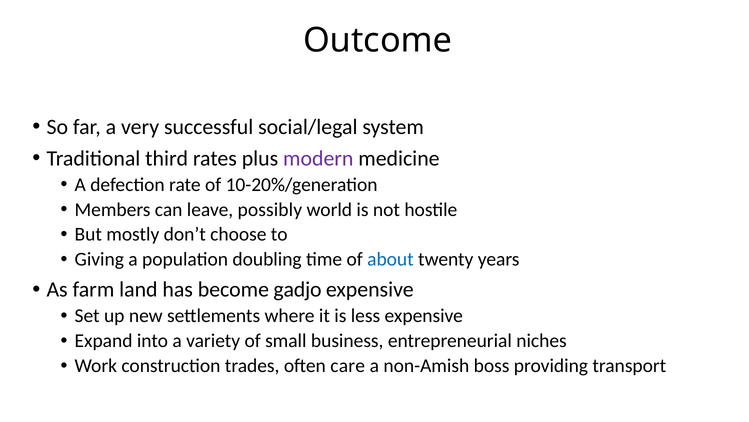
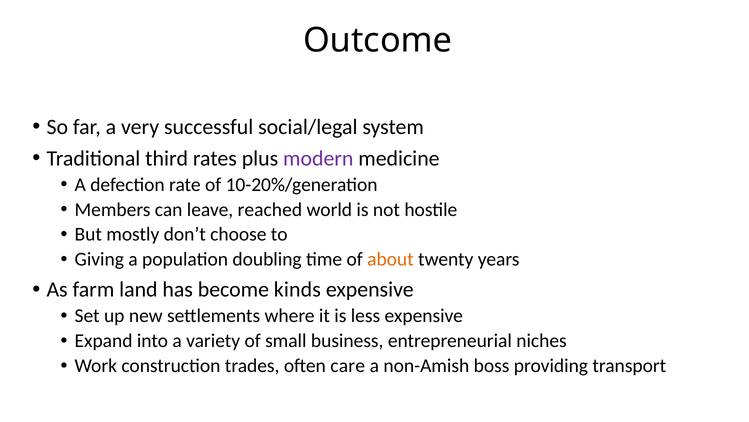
possibly: possibly -> reached (270, 209)
about colour: blue -> orange (390, 259)
gadjo: gadjo -> kinds (297, 289)
